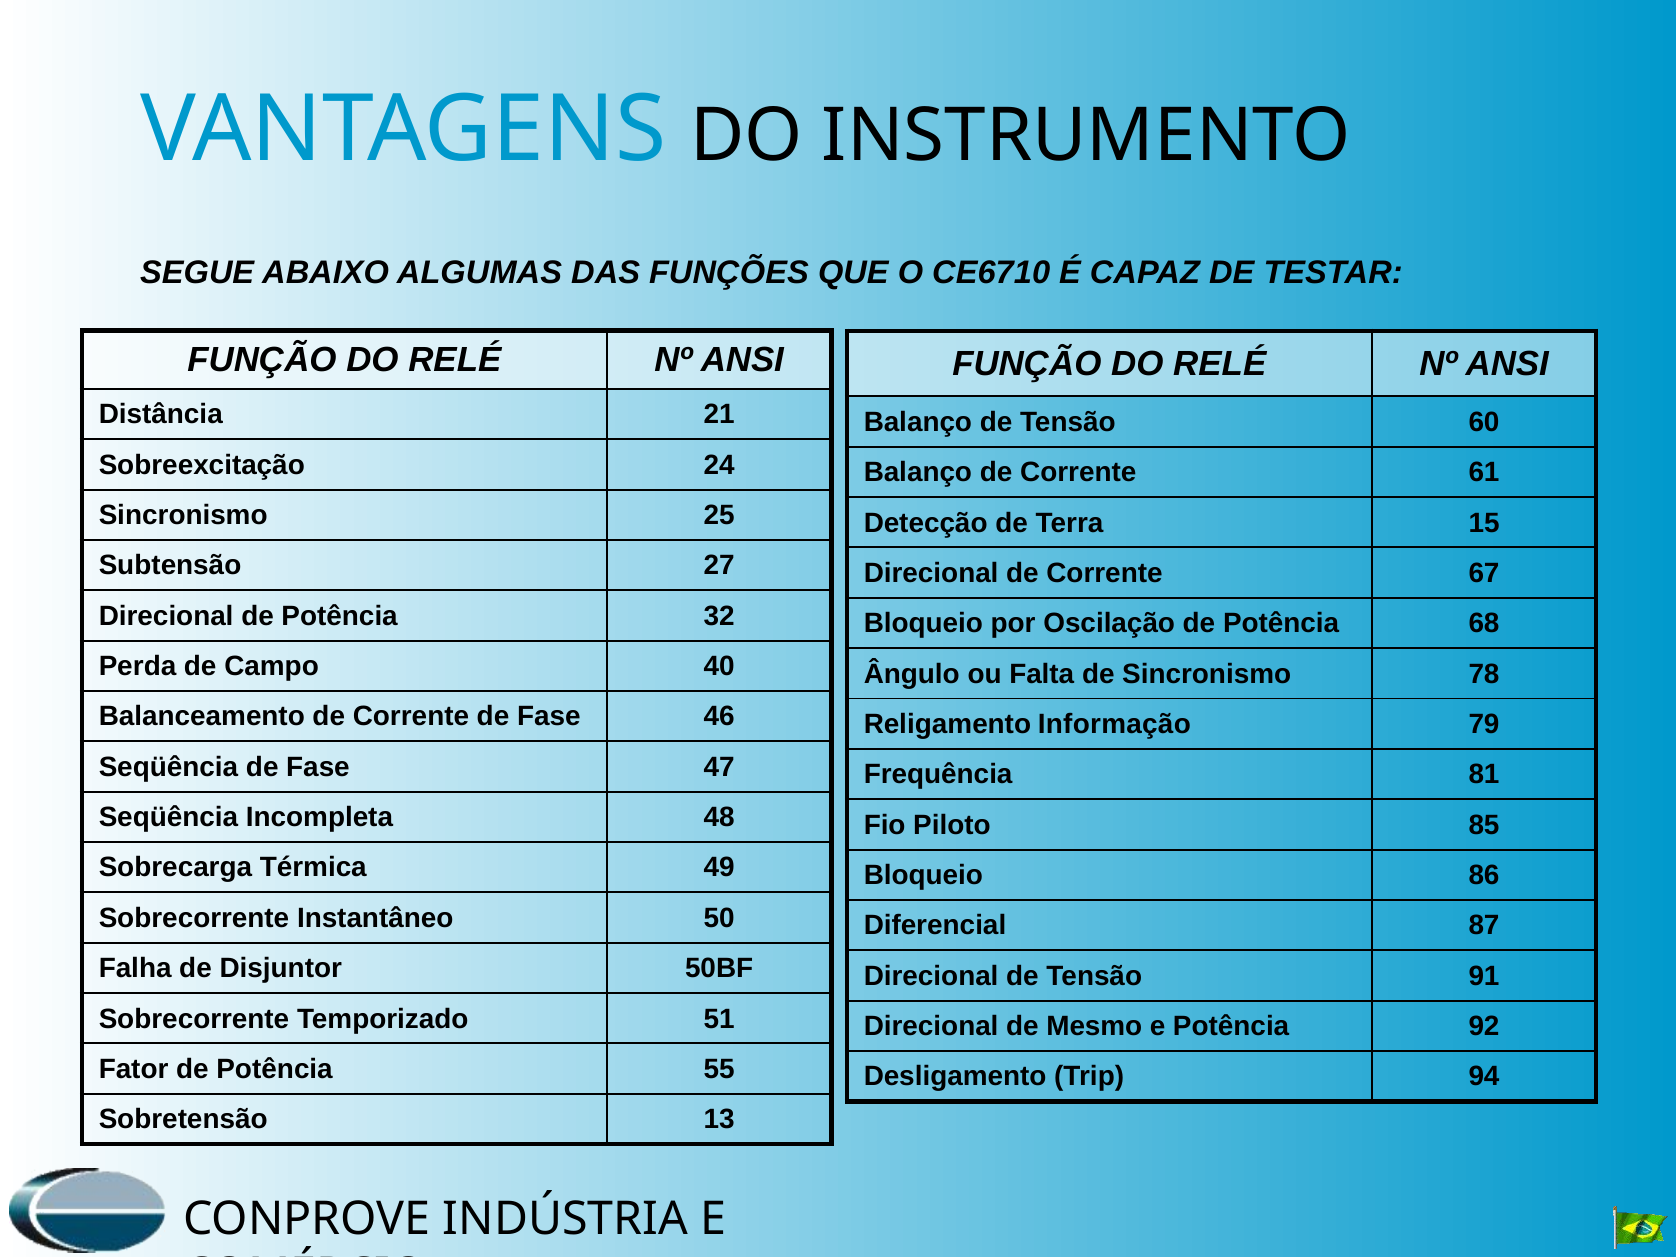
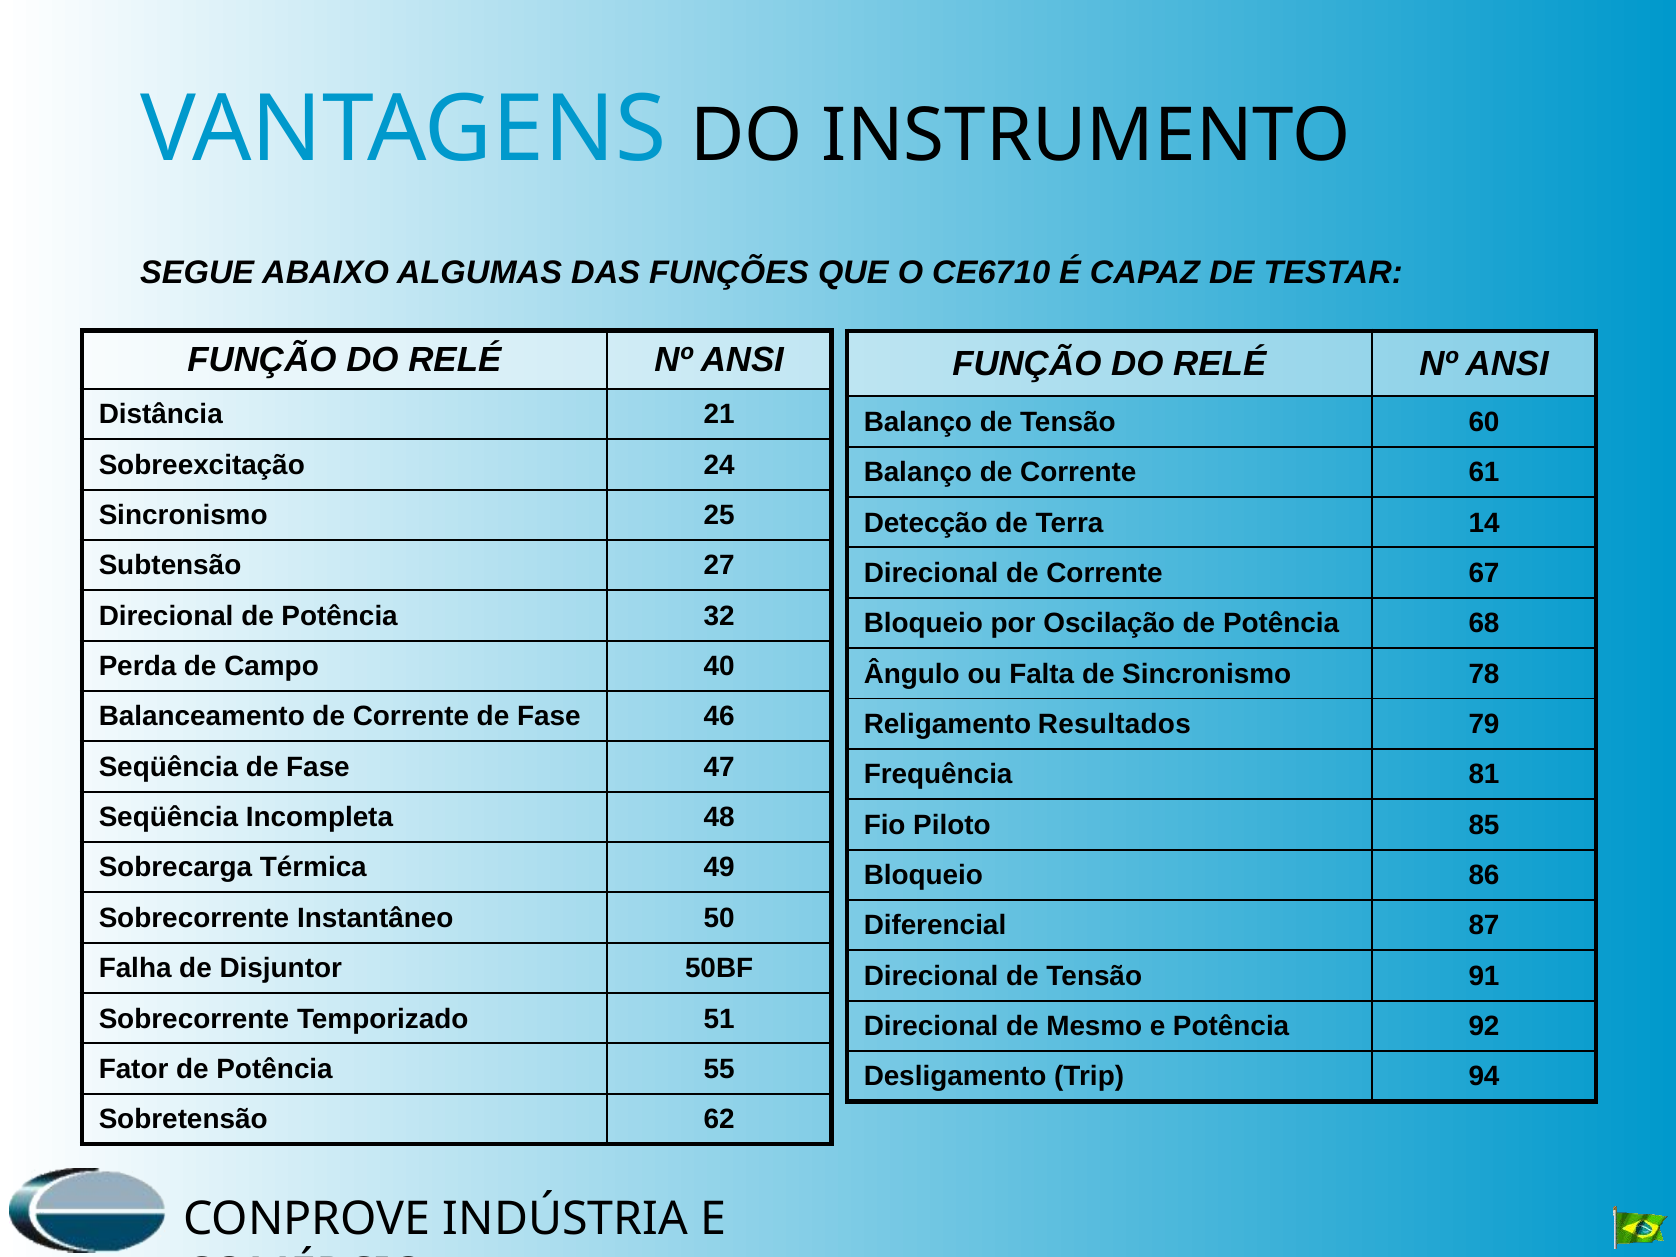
15: 15 -> 14 (1484, 523)
Informação: Informação -> Resultados (1114, 724)
13: 13 -> 62 (719, 1120)
